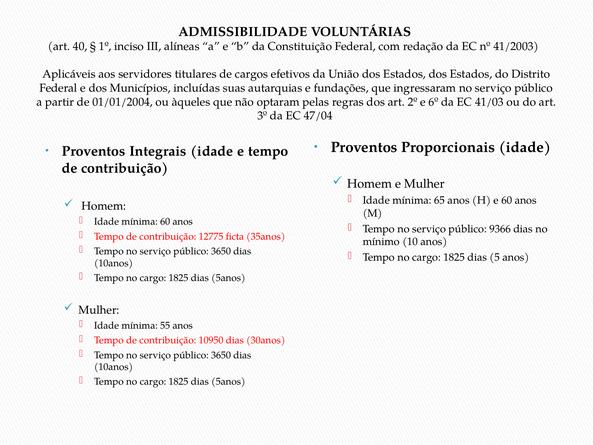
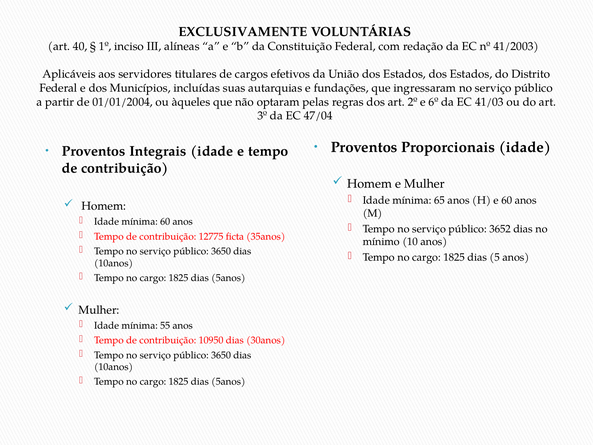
ADMISSIBILIDADE: ADMISSIBILIDADE -> EXCLUSIVAMENTE (243, 32)
9366: 9366 -> 3652 (500, 229)
